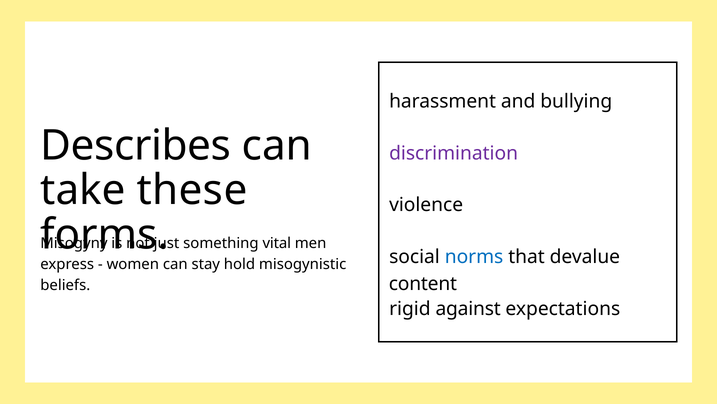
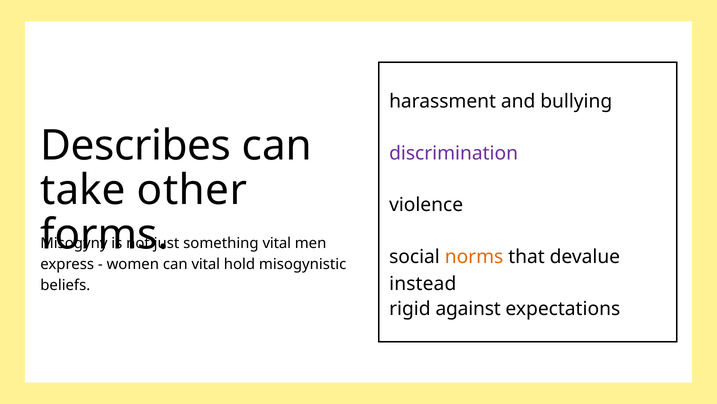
these: these -> other (192, 190)
norms colour: blue -> orange (474, 257)
can stay: stay -> vital (206, 264)
content: content -> instead (423, 283)
